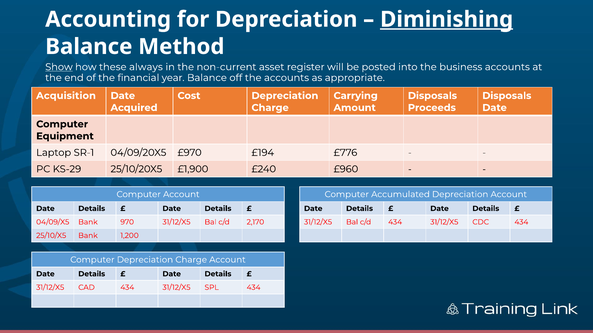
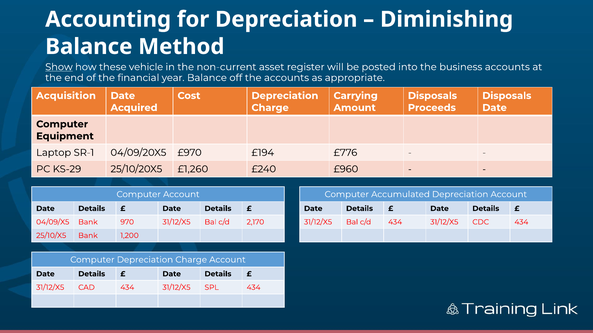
Diminishing underline: present -> none (447, 19)
always: always -> vehicle (146, 67)
£1,900: £1,900 -> £1,260 (193, 169)
